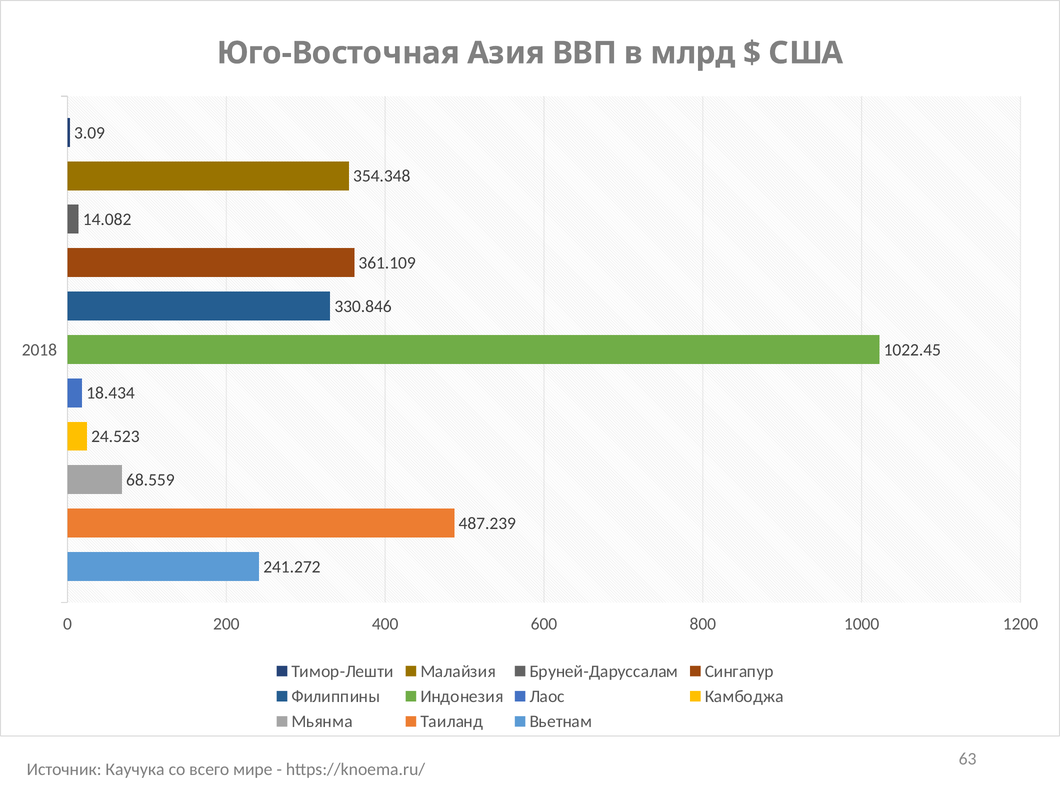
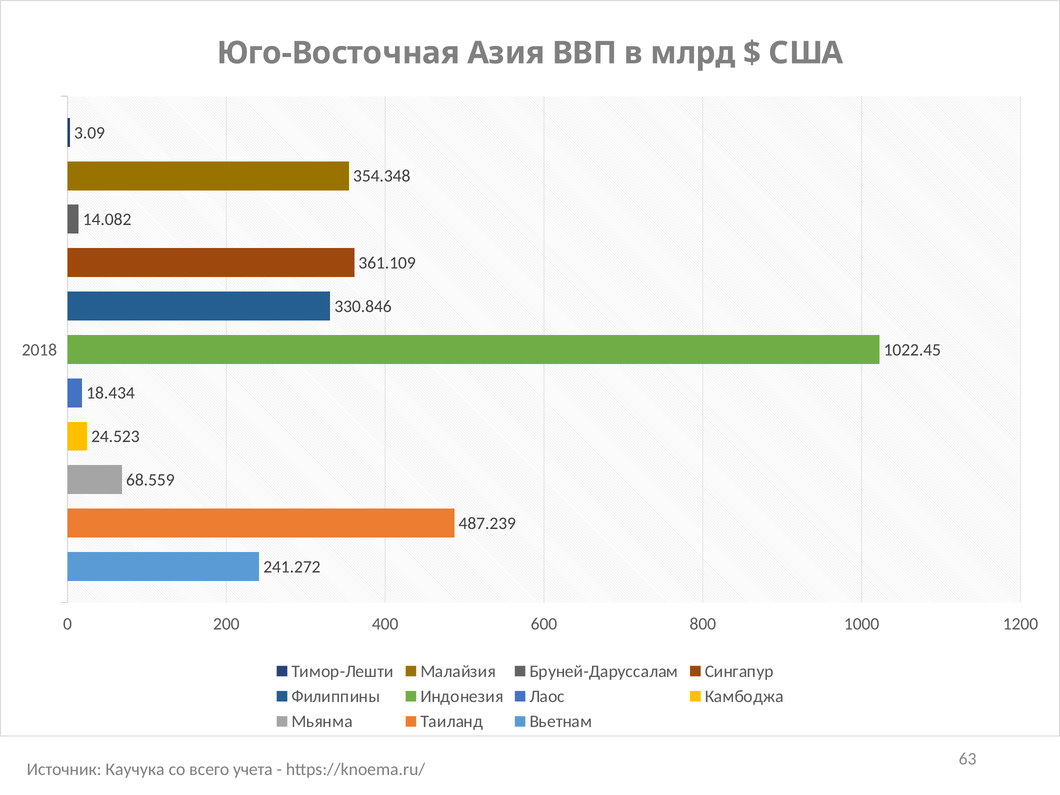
мире: мире -> учета (253, 769)
